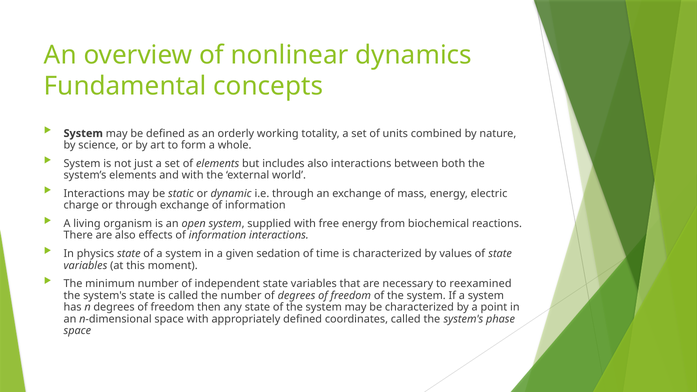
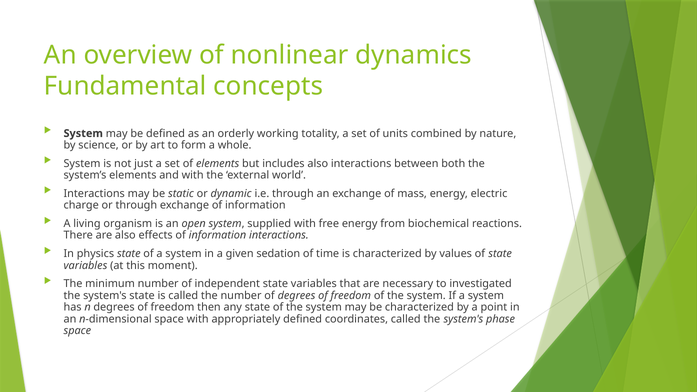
reexamined: reexamined -> investigated (481, 284)
